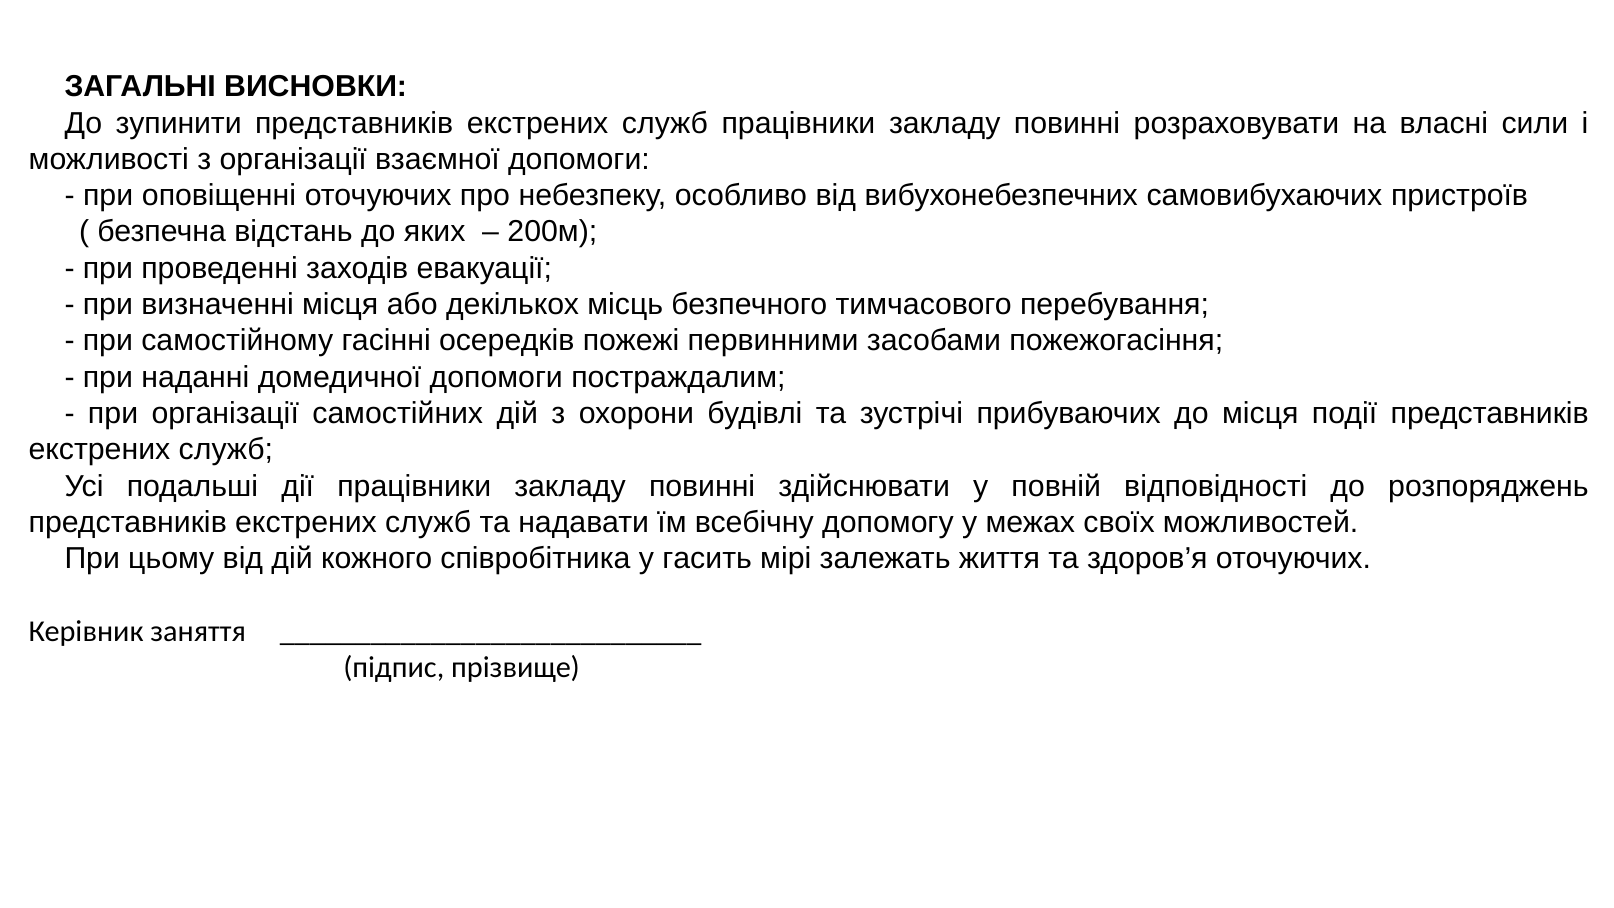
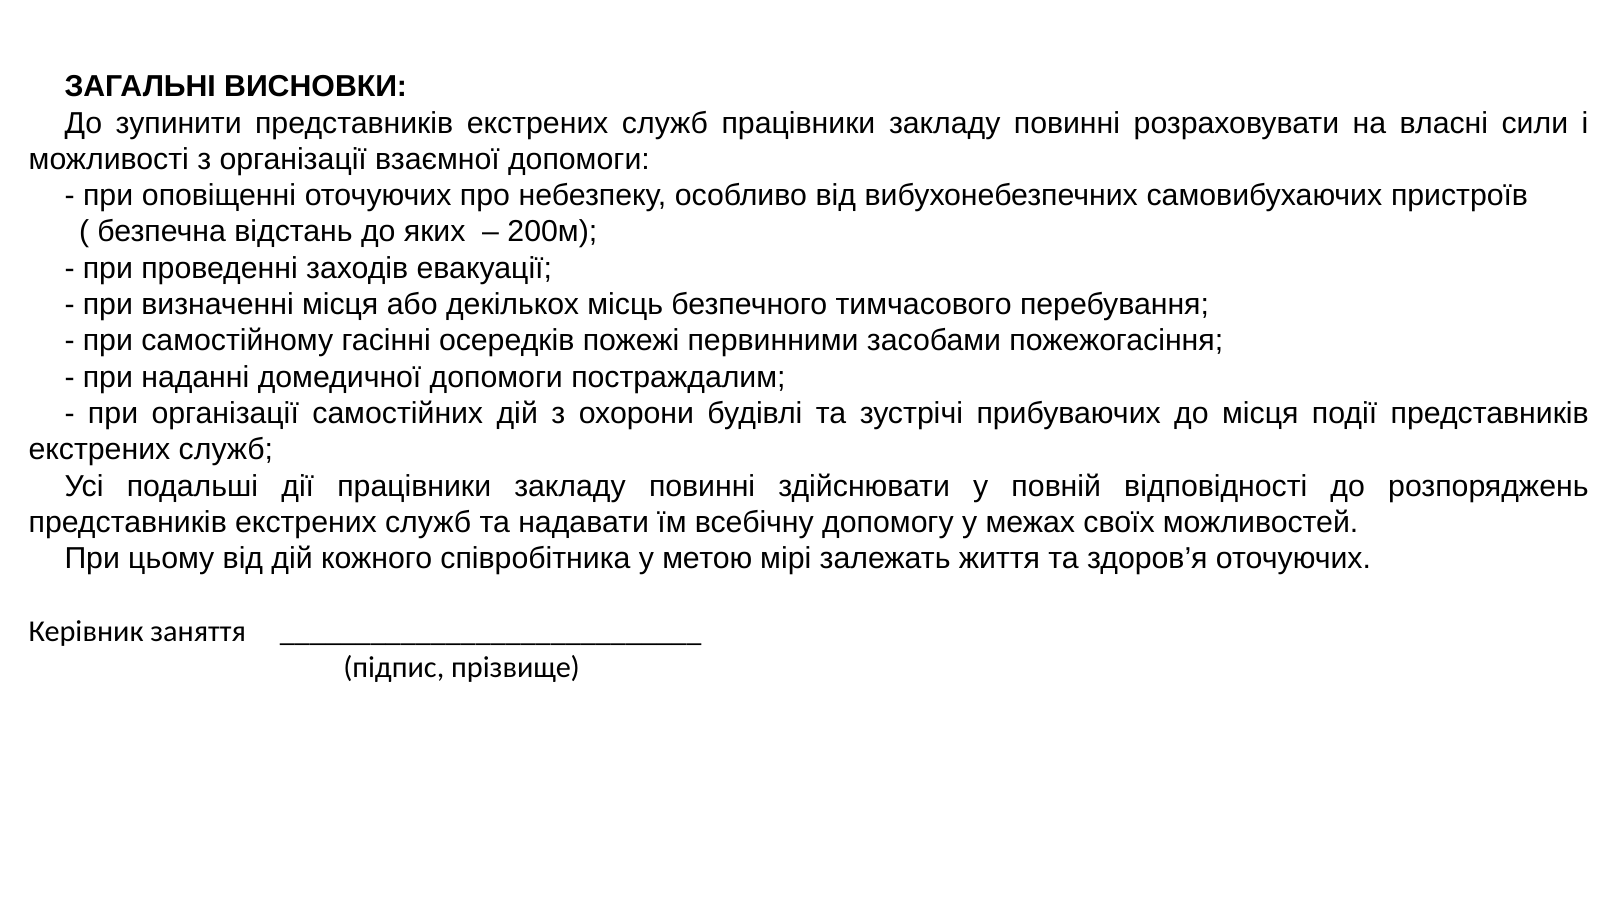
гасить: гасить -> метою (707, 559)
